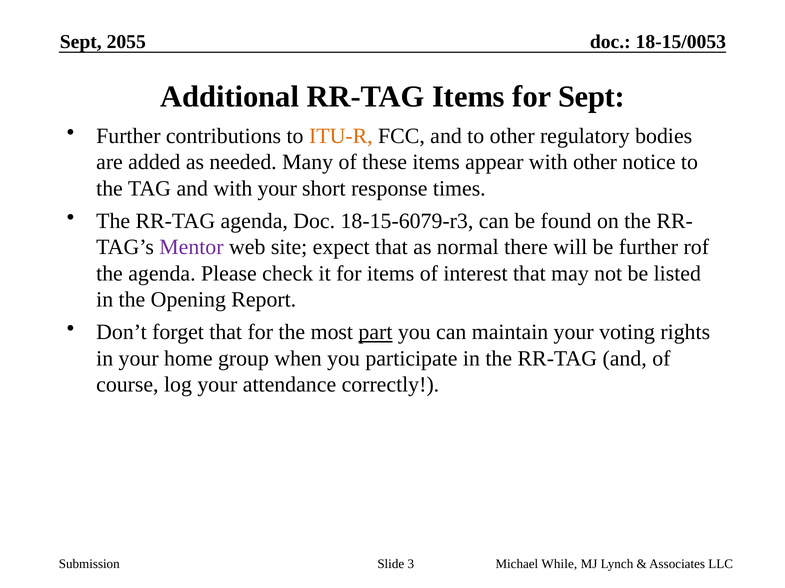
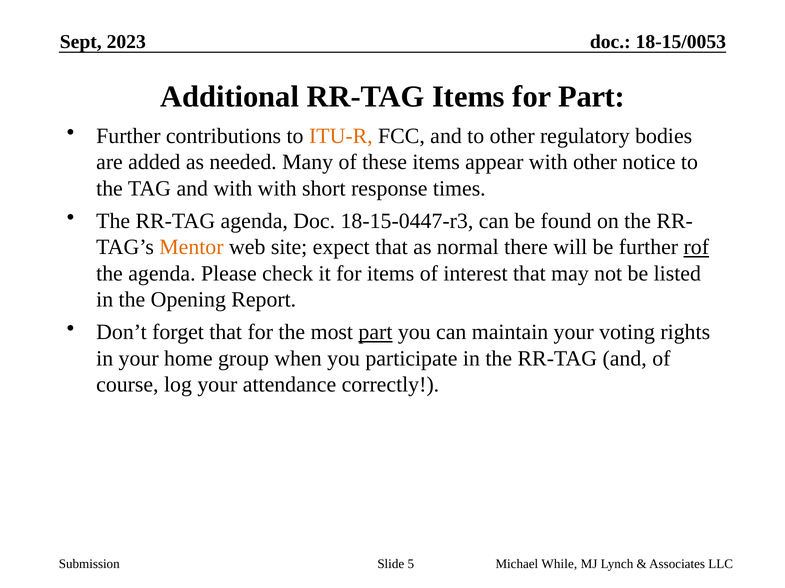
2055: 2055 -> 2023 (126, 42)
for Sept: Sept -> Part (592, 97)
with your: your -> with (277, 189)
18-15-6079-r3: 18-15-6079-r3 -> 18-15-0447-r3 (407, 221)
Mentor colour: purple -> orange (191, 248)
rof underline: none -> present (696, 248)
3: 3 -> 5 (411, 565)
